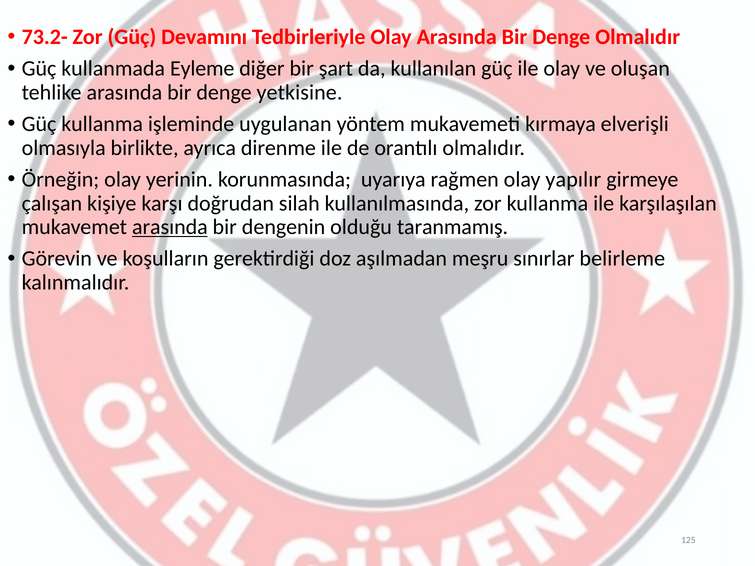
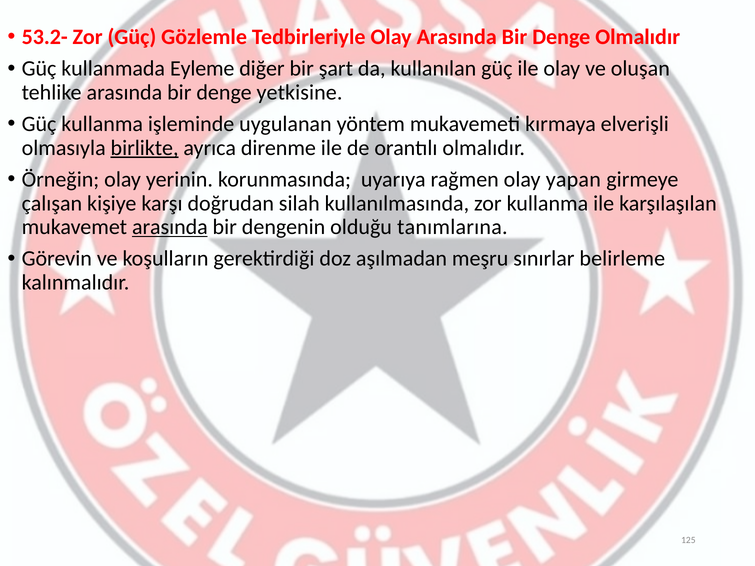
73.2-: 73.2- -> 53.2- (45, 37)
Devamını: Devamını -> Gözlemle (204, 37)
birlikte underline: none -> present (145, 148)
yapılır: yapılır -> yapan (573, 180)
taranmamış: taranmamış -> tanımlarına (452, 227)
